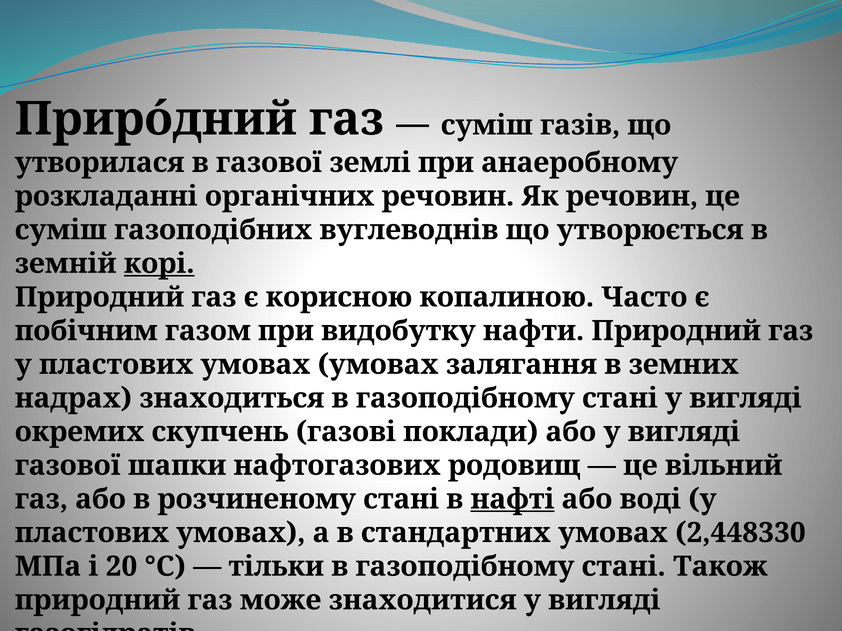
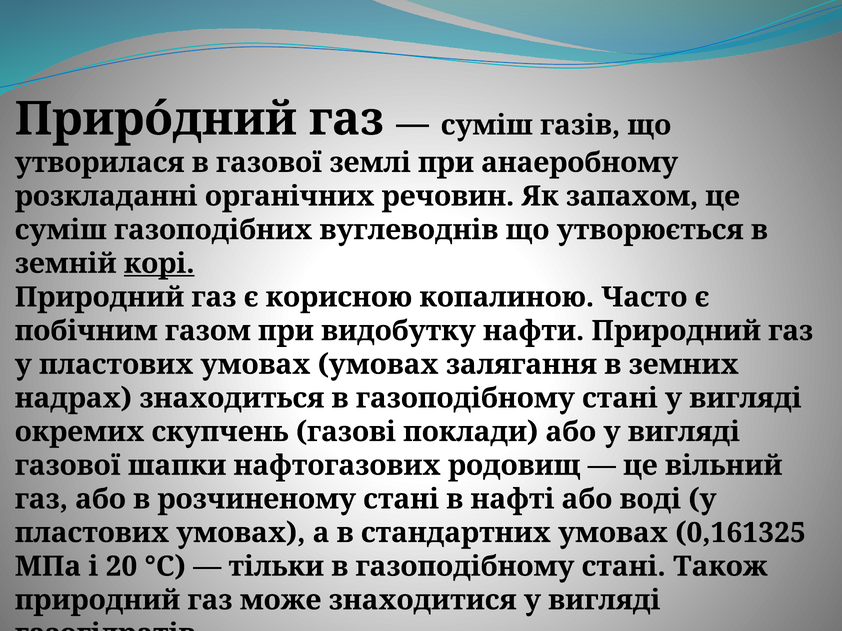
Як речовин: речовин -> запахом (632, 196)
нафті underline: present -> none (512, 500)
2,448330: 2,448330 -> 0,161325 (740, 533)
